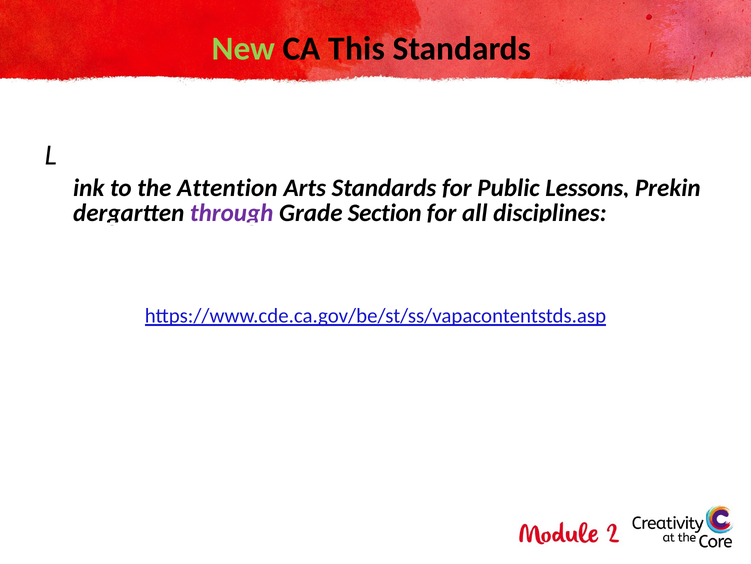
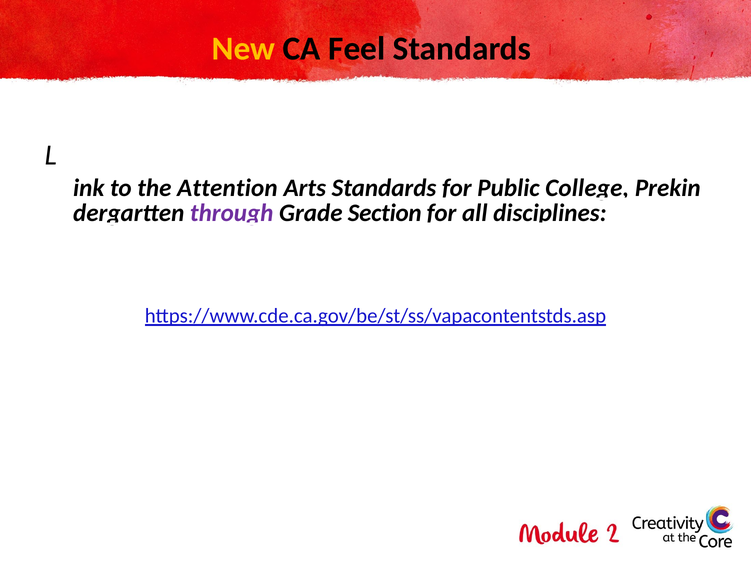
New colour: light green -> yellow (244, 49)
This: This -> Feel (357, 49)
Lessons: Lessons -> College (587, 188)
